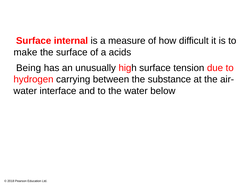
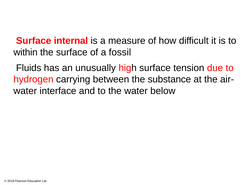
make: make -> within (26, 52)
acids: acids -> fossil (120, 52)
Being: Being -> Fluids (29, 68)
